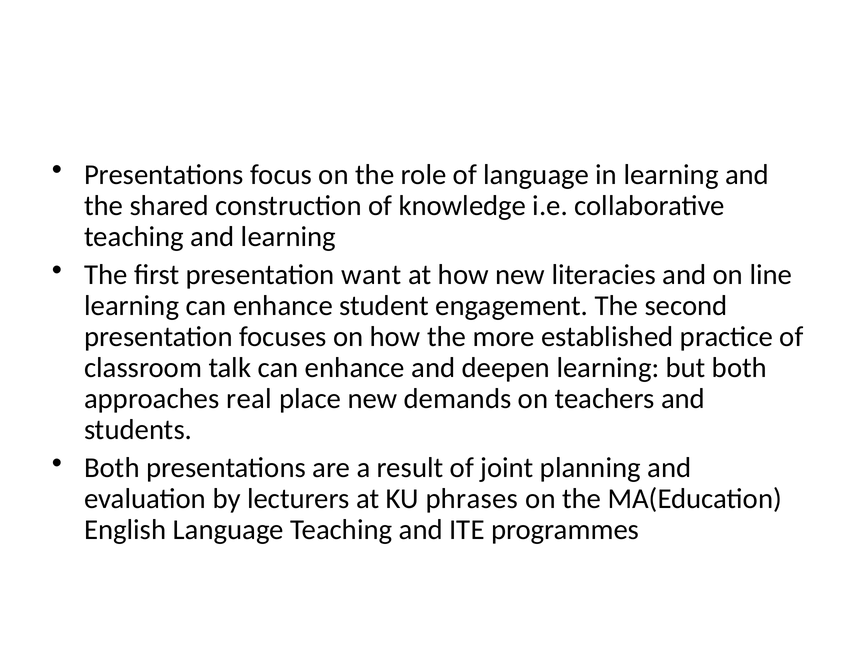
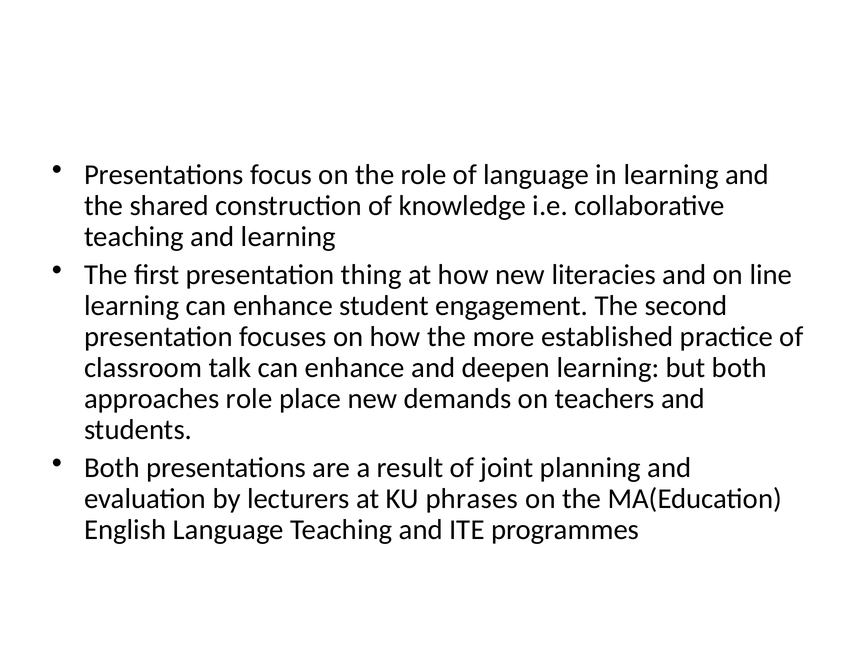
want: want -> thing (371, 275)
approaches real: real -> role (249, 399)
